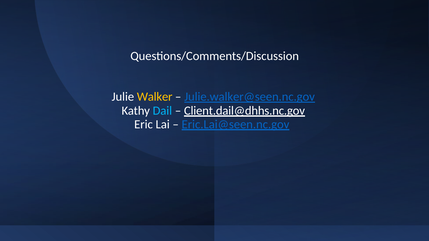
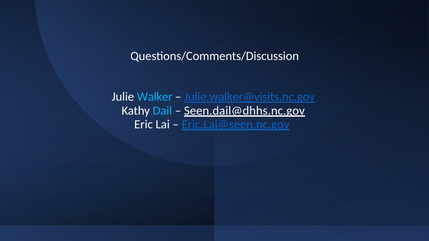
Walker colour: yellow -> light blue (155, 97)
Julie.walker@seen.nc.gov: Julie.walker@seen.nc.gov -> Julie.walker@visits.nc.gov (250, 97)
Client.dail@dhhs.nc.gov: Client.dail@dhhs.nc.gov -> Seen.dail@dhhs.nc.gov (244, 111)
